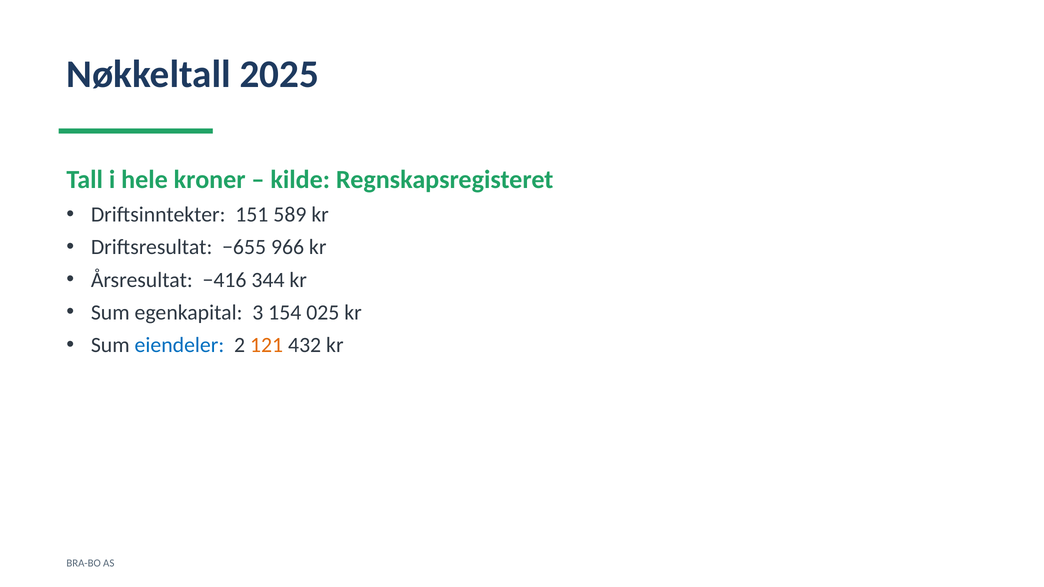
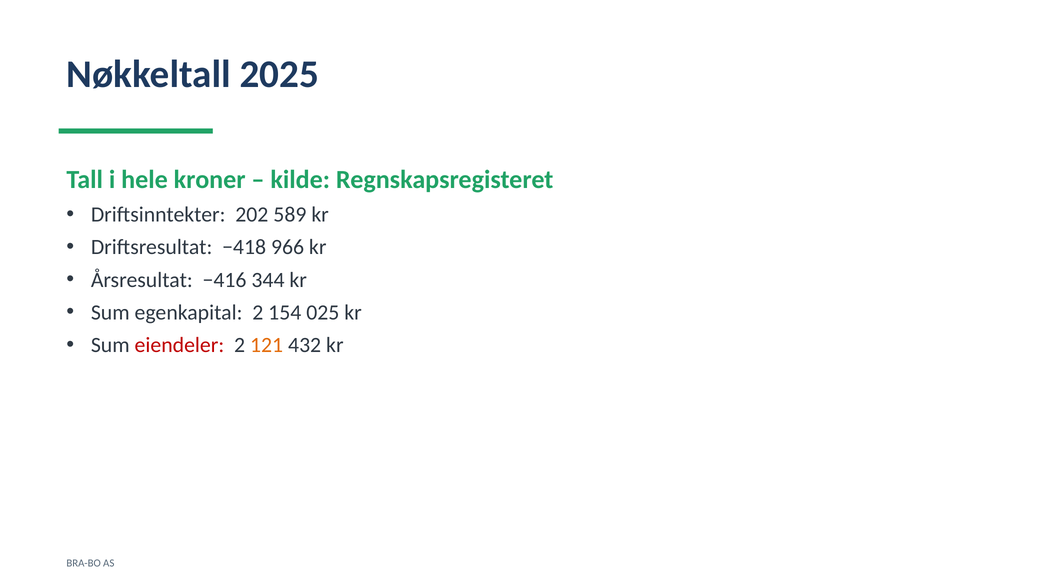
151: 151 -> 202 (252, 215)
−655: −655 -> −418 (244, 247)
egenkapital 3: 3 -> 2 (258, 313)
eiendeler colour: blue -> red (179, 345)
